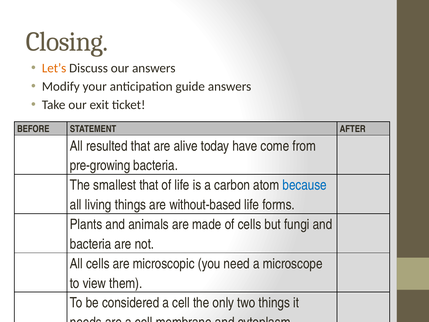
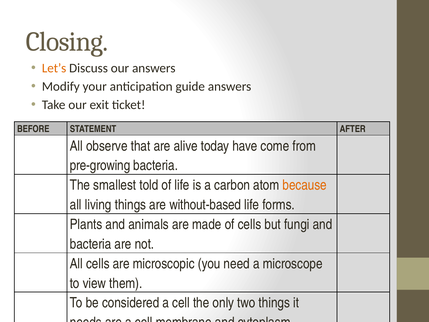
resulted: resulted -> observe (107, 146)
smallest that: that -> told (149, 185)
because colour: blue -> orange (305, 185)
